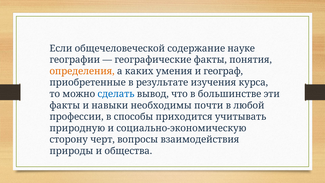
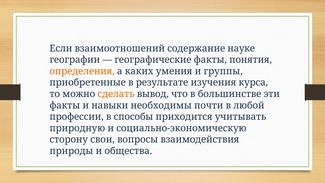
общечеловеческой: общечеловеческой -> взаимоотношений (120, 48)
географ: географ -> группы (223, 71)
сделать colour: blue -> orange (116, 94)
черт: черт -> свои (103, 139)
